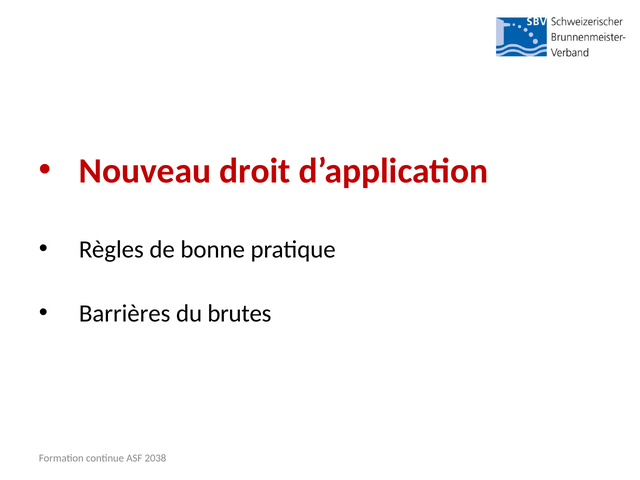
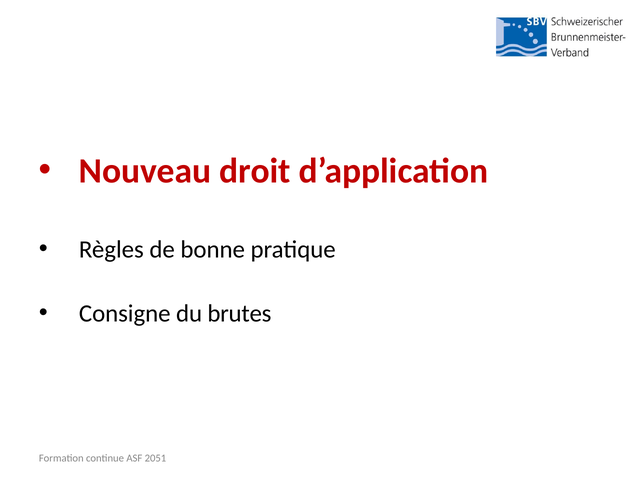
Barrières: Barrières -> Consigne (125, 313)
2038: 2038 -> 2051 (155, 458)
